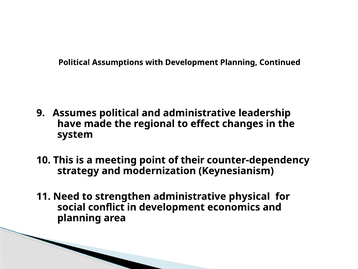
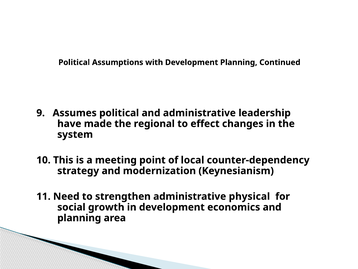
their: their -> local (193, 160)
conflict: conflict -> growth (106, 207)
